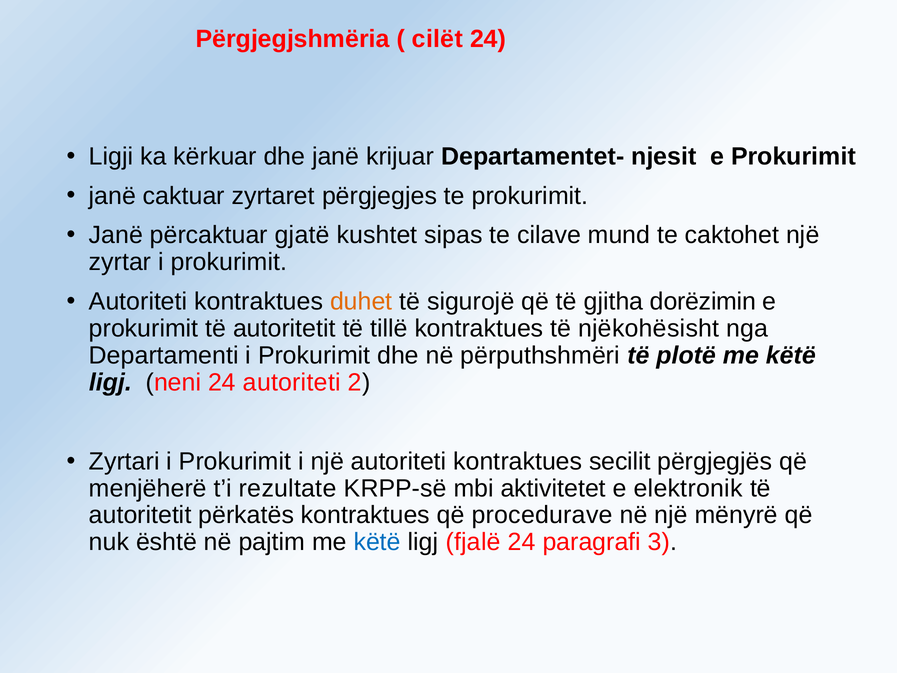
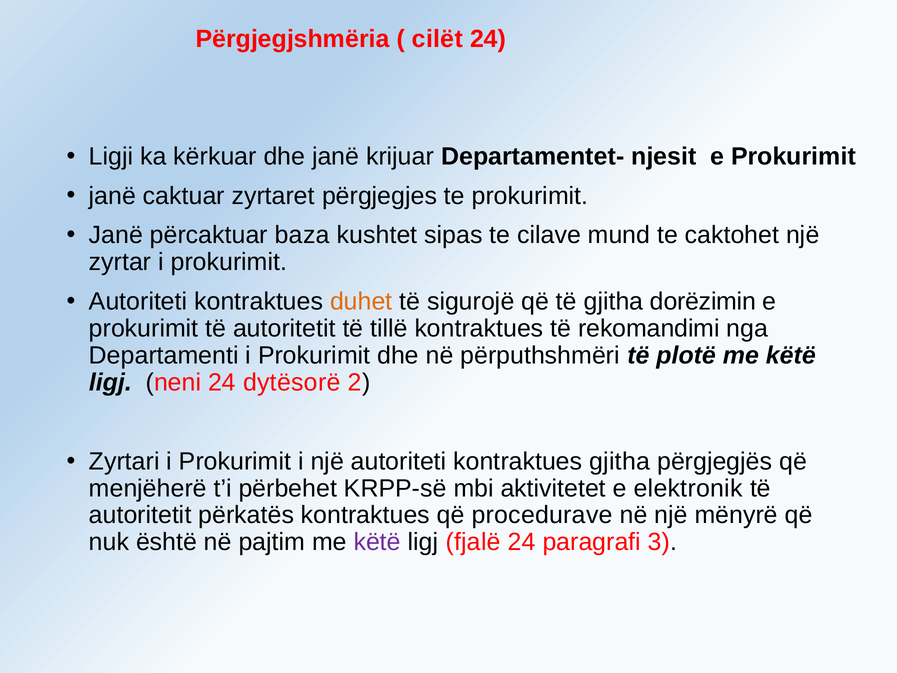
gjatë: gjatë -> baza (302, 235)
njëkohësisht: njëkohësisht -> rekomandimi (649, 328)
24 autoriteti: autoriteti -> dytësorë (292, 382)
kontraktues secilit: secilit -> gjitha (620, 461)
rezultate: rezultate -> përbehet (288, 488)
këtë colour: blue -> purple (377, 542)
